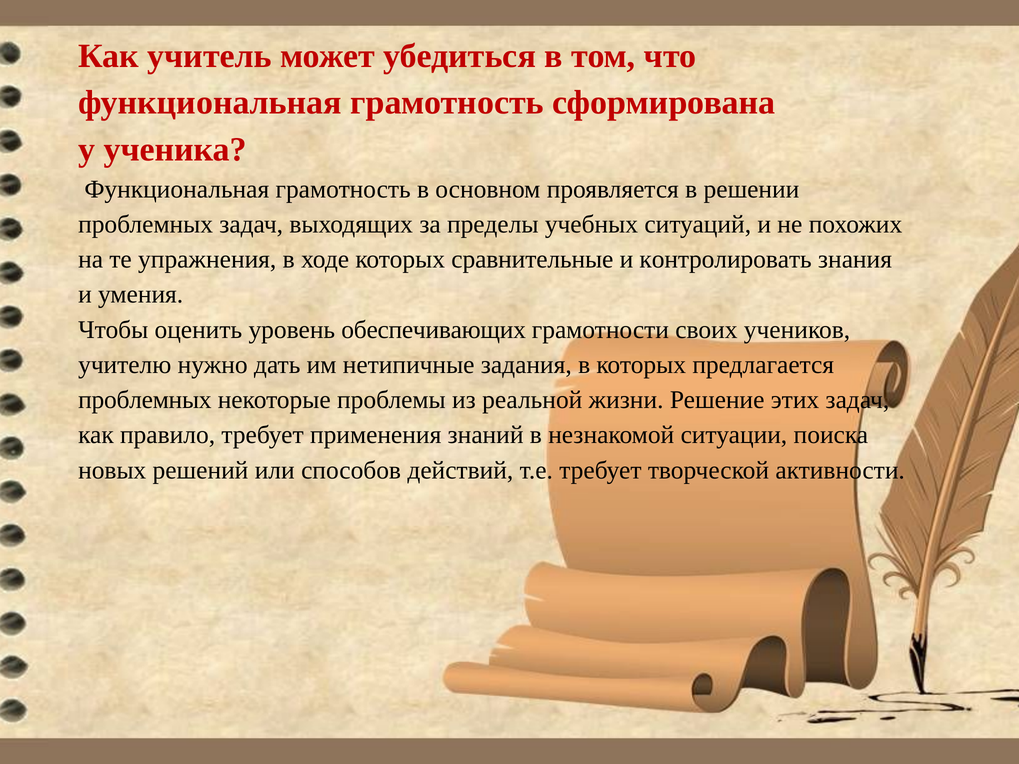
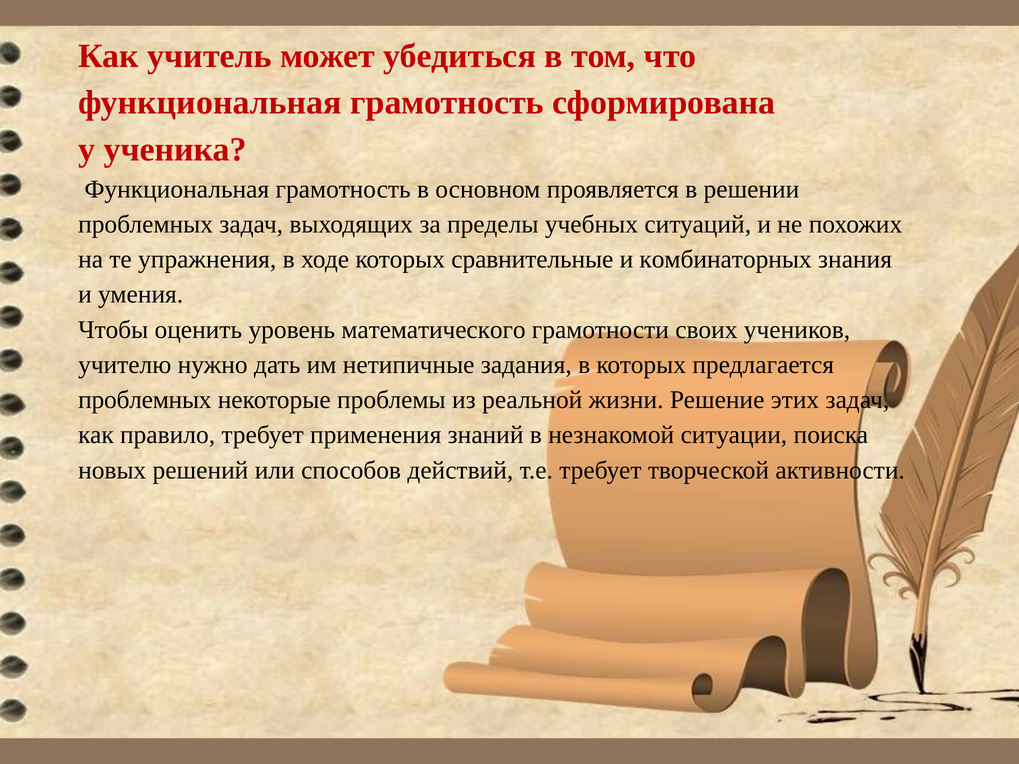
контролировать: контролировать -> комбинаторных (726, 259)
обеспечивающих: обеспечивающих -> математического (434, 330)
